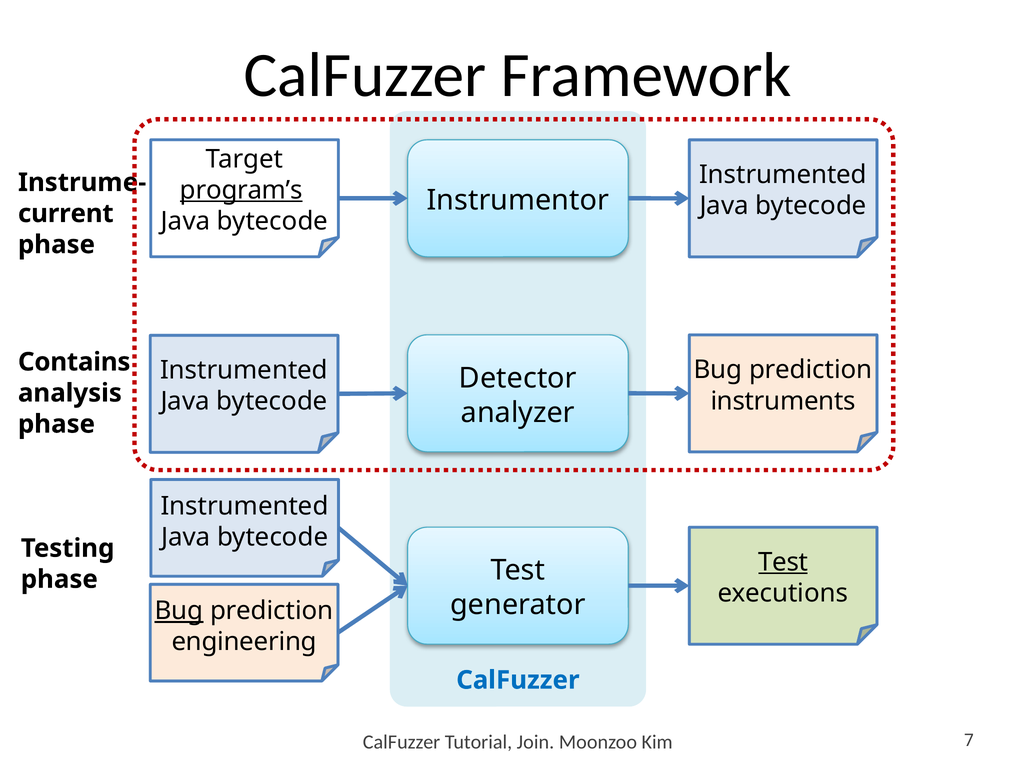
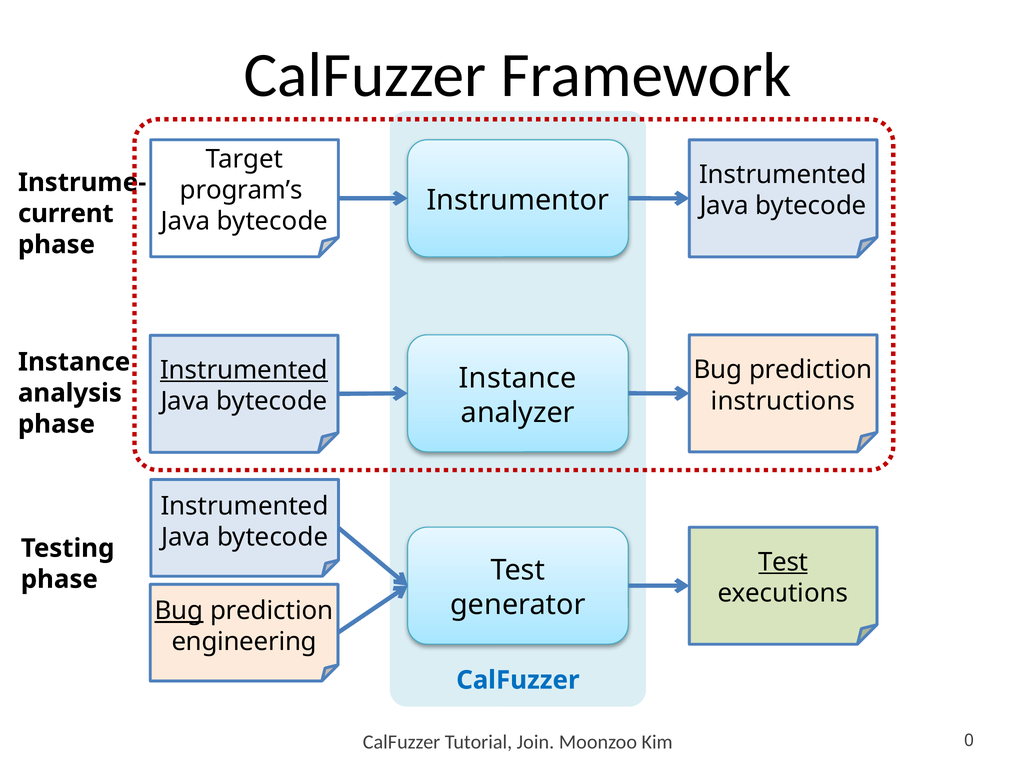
program’s underline: present -> none (241, 190)
Contains: Contains -> Instance (74, 362)
Instrumented underline: none -> present (244, 370)
Detector: Detector -> Instance (518, 378)
instruments: instruments -> instructions (783, 401)
7: 7 -> 0 (969, 741)
